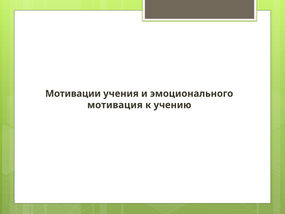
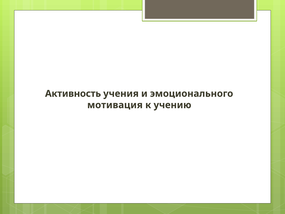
Мотивации: Мотивации -> Активность (73, 94)
